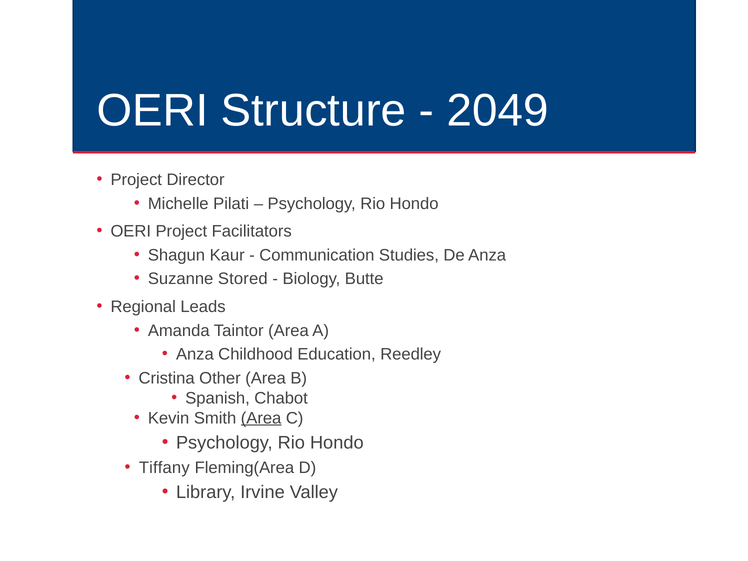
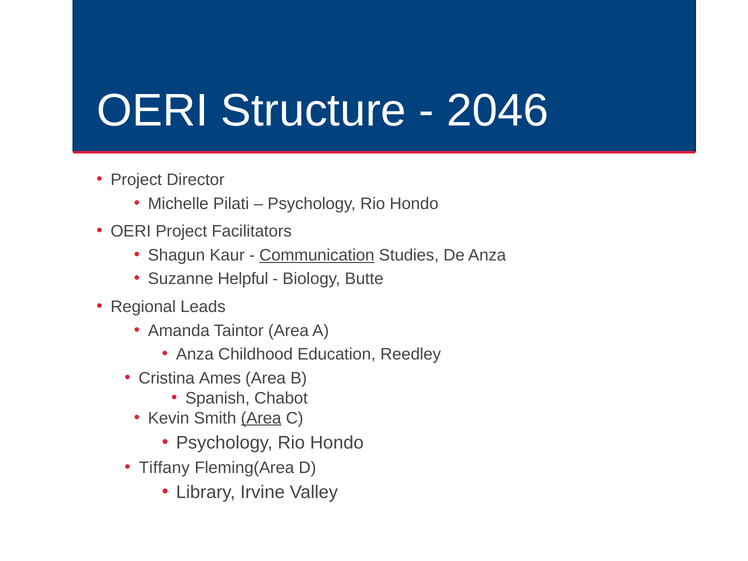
2049: 2049 -> 2046 (498, 110)
Communication underline: none -> present (317, 255)
Stored: Stored -> Helpful (243, 279)
Other: Other -> Ames (220, 378)
